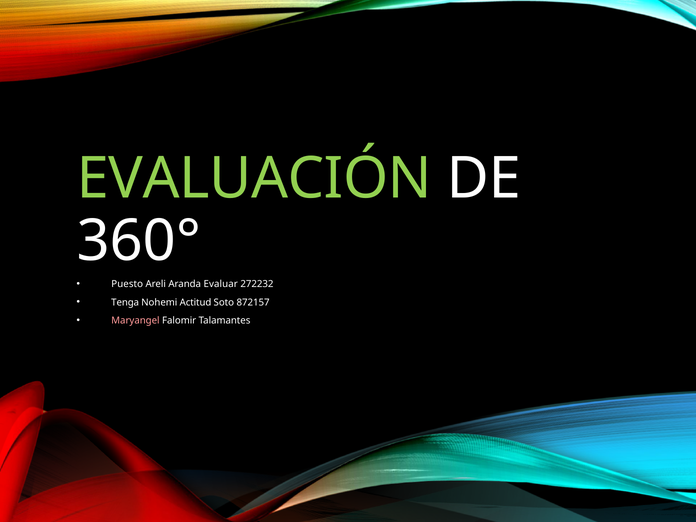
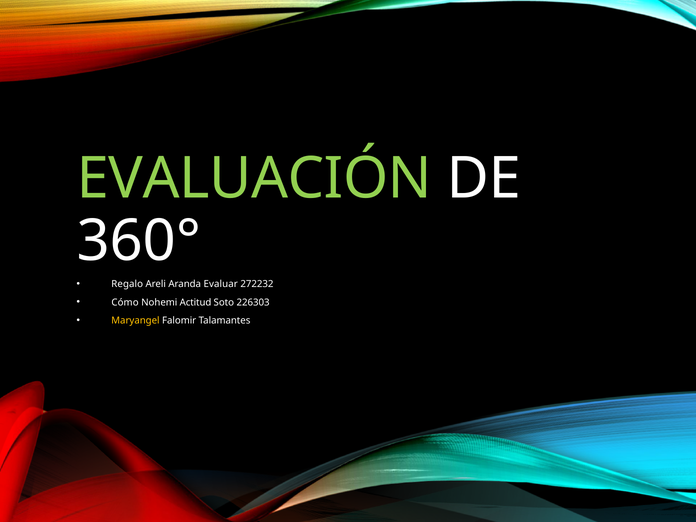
Puesto: Puesto -> Regalo (127, 284)
Tenga: Tenga -> Cómo (125, 302)
872157: 872157 -> 226303 (253, 302)
Maryangel colour: pink -> yellow (135, 320)
